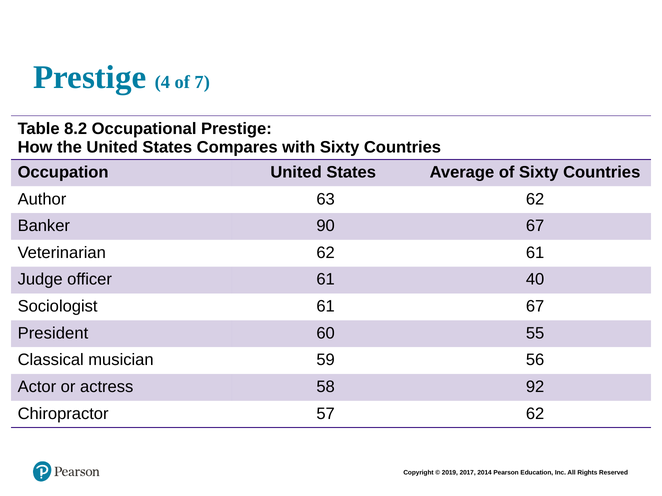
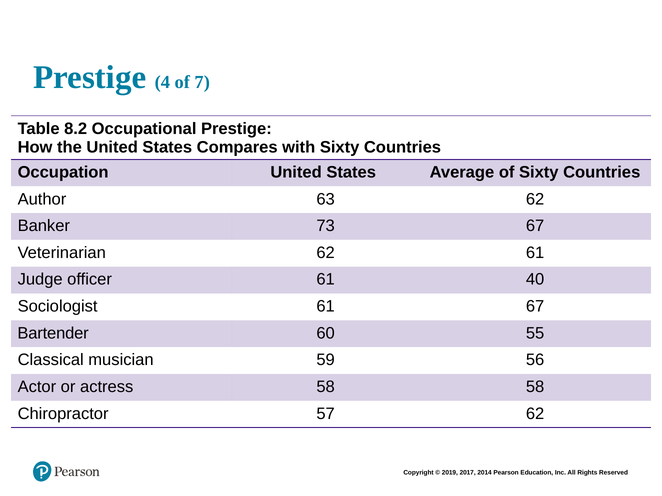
90: 90 -> 73 (326, 226)
President: President -> Bartender (53, 333)
58 92: 92 -> 58 (535, 387)
